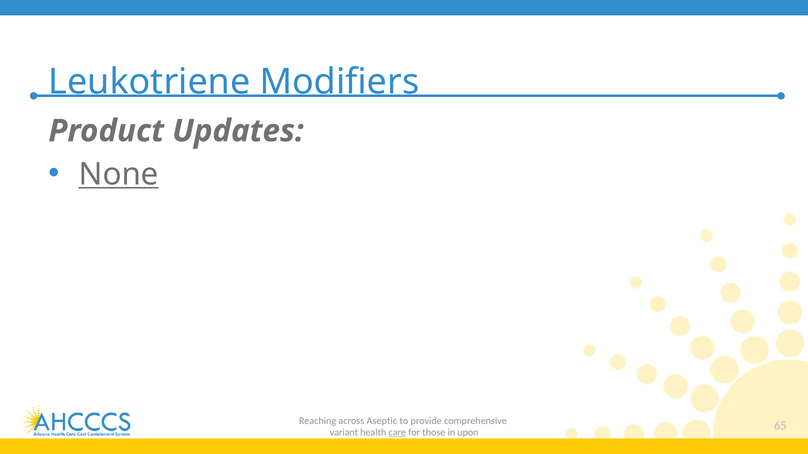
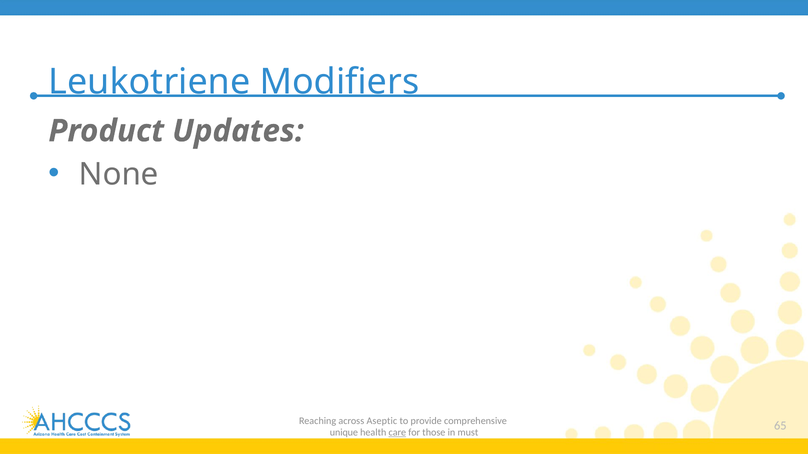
None underline: present -> none (119, 174)
variant: variant -> unique (344, 433)
upon: upon -> must (468, 433)
